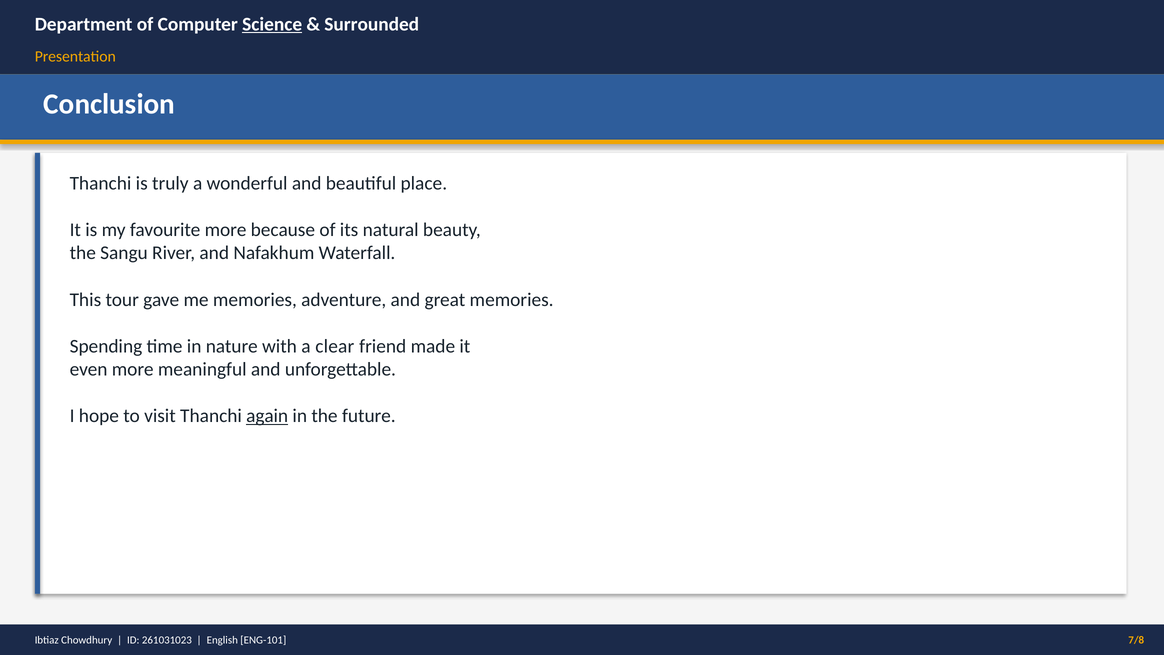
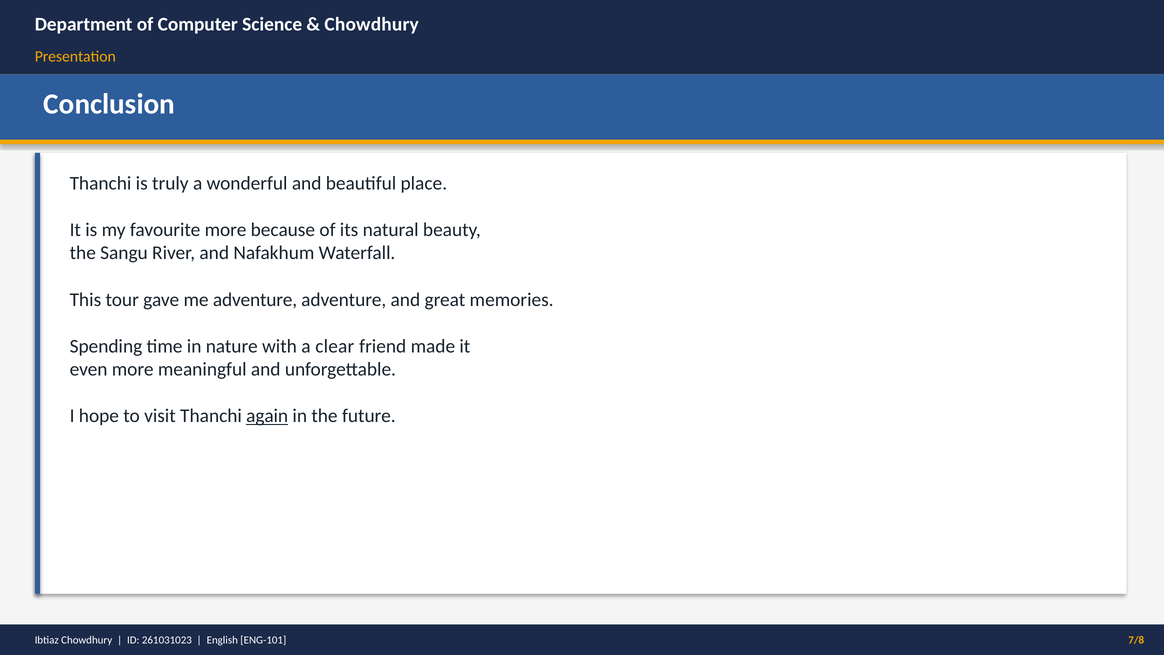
Science underline: present -> none (272, 24)
Surrounded: Surrounded -> Chowdhury (372, 24)
me memories: memories -> adventure (255, 300)
